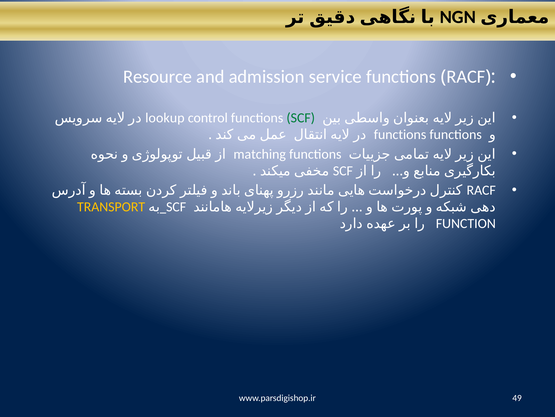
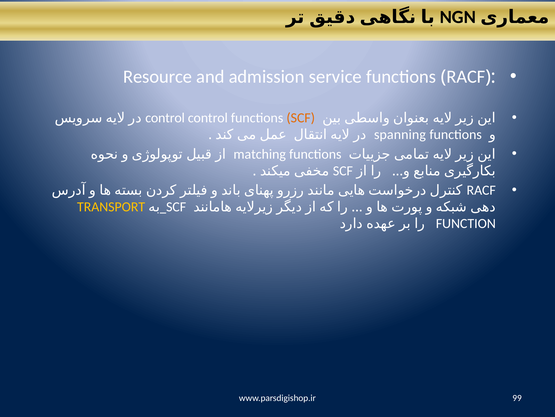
lookup: lookup -> control (165, 118)
SCF colour: green -> orange (301, 118)
functions: functions -> spanning (400, 134)
49: 49 -> 99 (517, 397)
